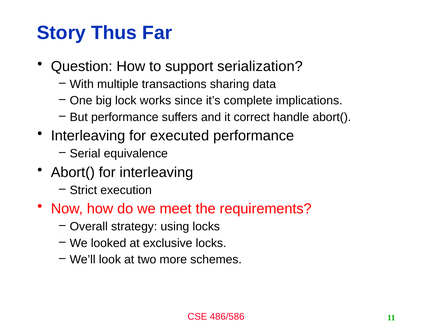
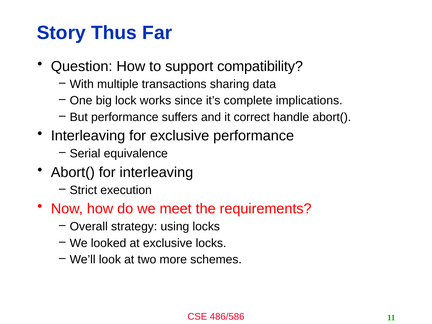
serialization: serialization -> compatibility (260, 66)
for executed: executed -> exclusive (180, 136)
